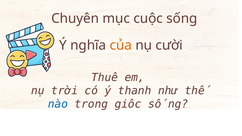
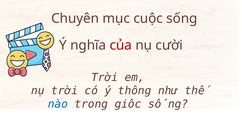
của colour: orange -> red (121, 45)
Thuế: Thuế -> Trời (105, 77)
thanh: thanh -> thống (135, 91)
